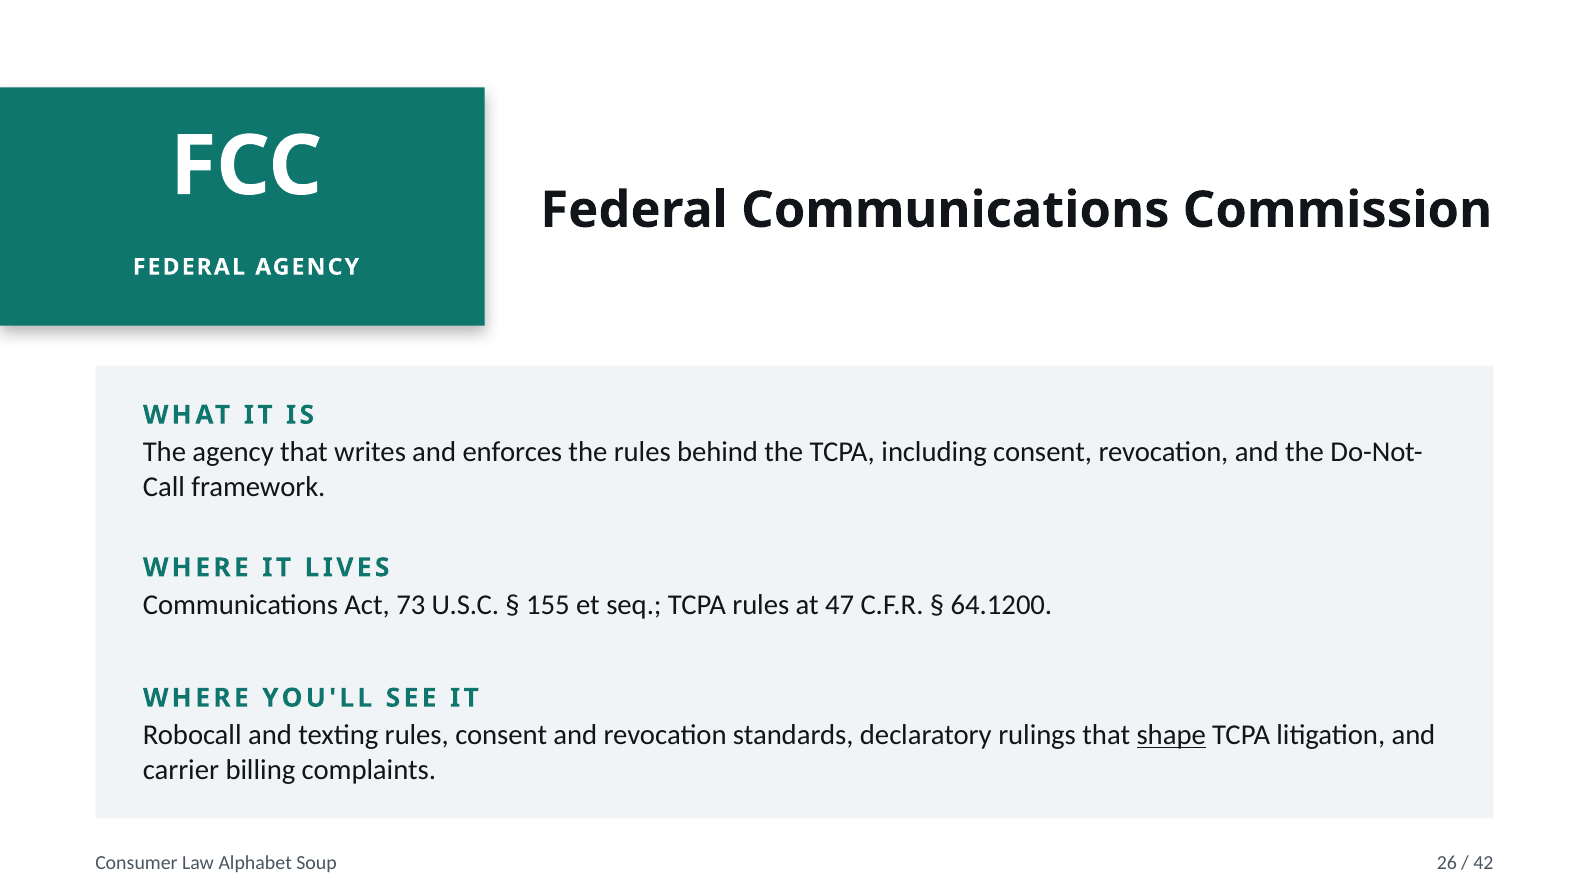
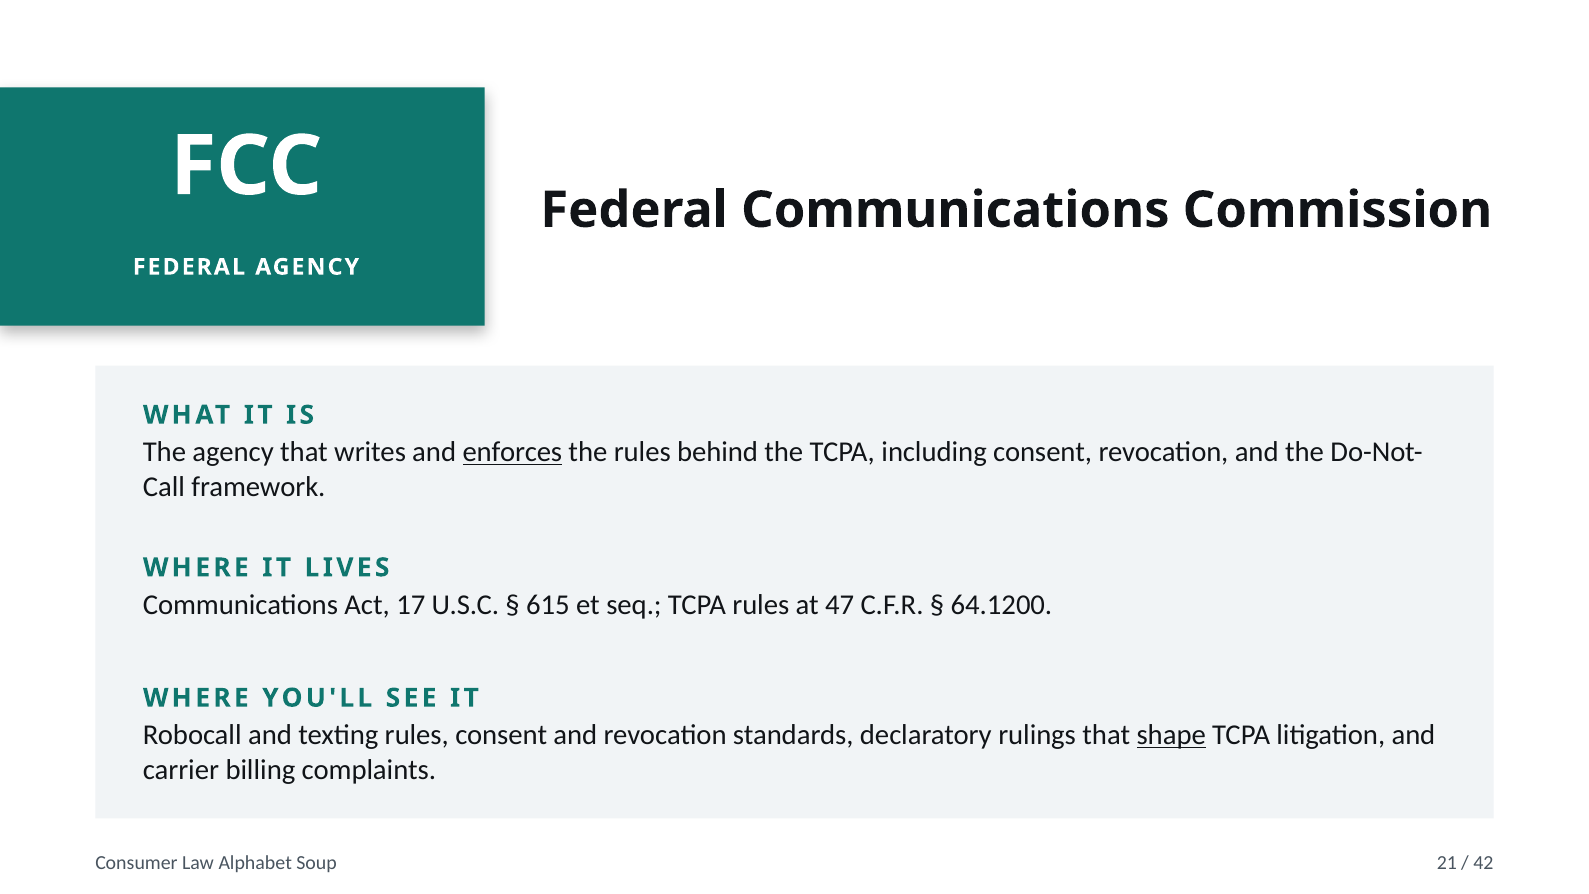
enforces underline: none -> present (512, 452)
73: 73 -> 17 (411, 605)
155: 155 -> 615 (548, 605)
26: 26 -> 21 (1447, 863)
